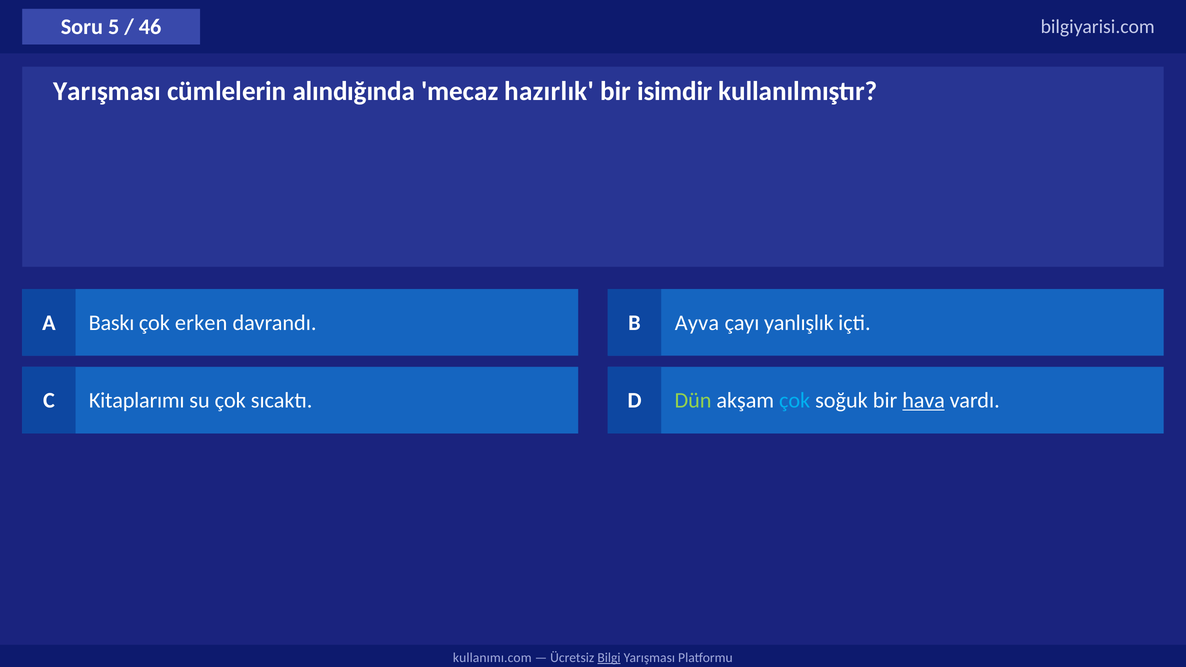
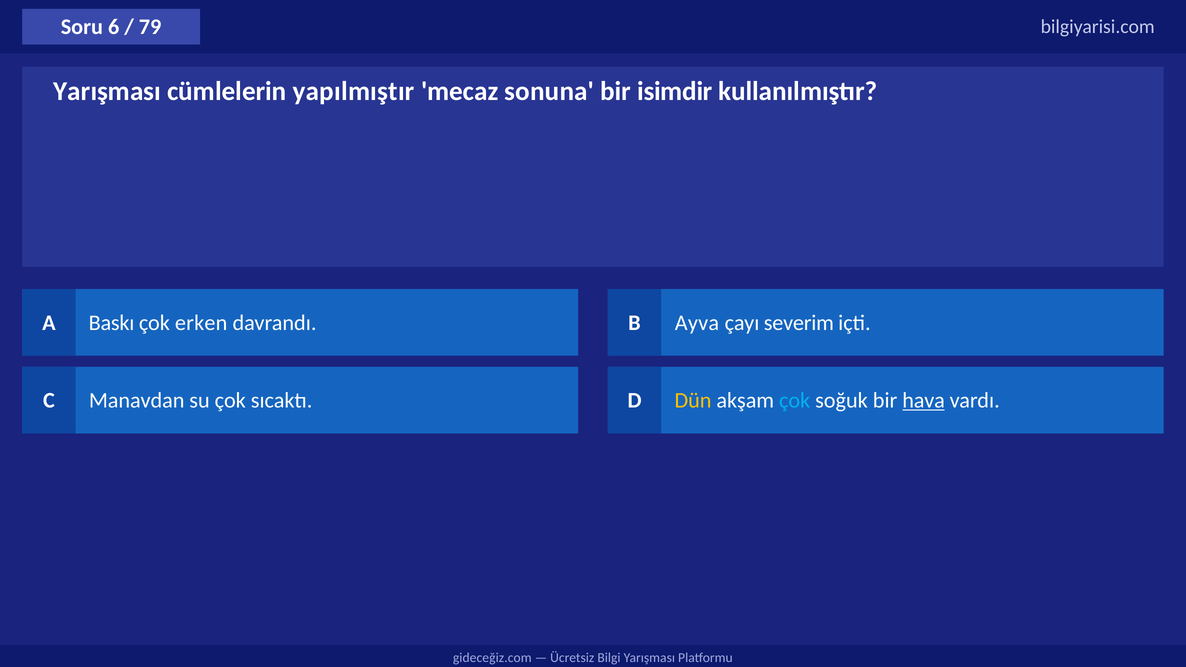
5: 5 -> 6 (114, 27)
46: 46 -> 79 (150, 27)
alındığında: alındığında -> yapılmıştır (354, 91)
hazırlık: hazırlık -> sonuna (549, 91)
yanlışlık: yanlışlık -> severim (799, 323)
Kitaplarımı: Kitaplarımı -> Manavdan (137, 401)
Dün colour: light green -> yellow (693, 401)
kullanımı.com: kullanımı.com -> gideceğiz.com (492, 658)
Bilgi underline: present -> none (609, 658)
